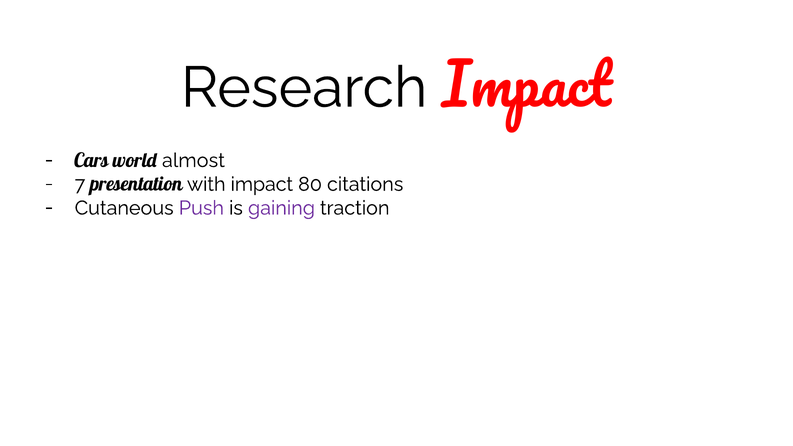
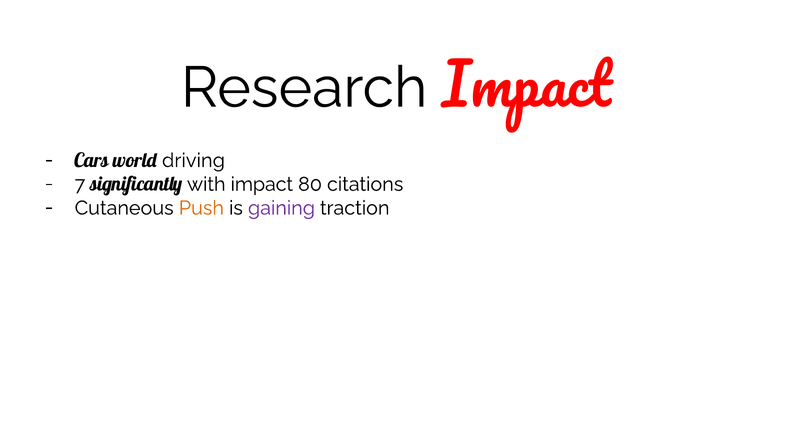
almost: almost -> driving (193, 160)
presentation: presentation -> significantly (136, 184)
Push colour: purple -> orange (201, 208)
